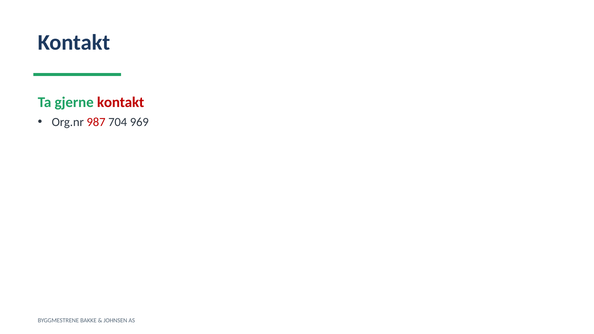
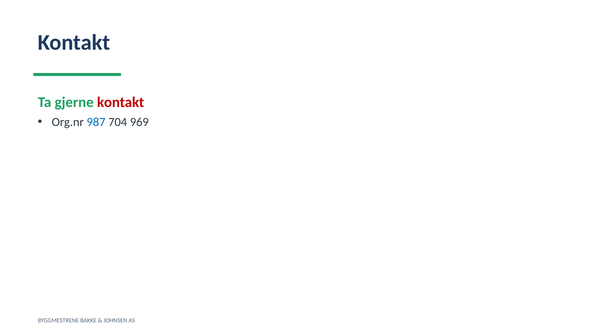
987 colour: red -> blue (96, 122)
